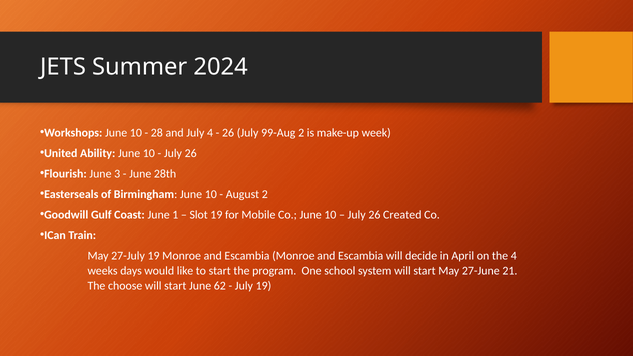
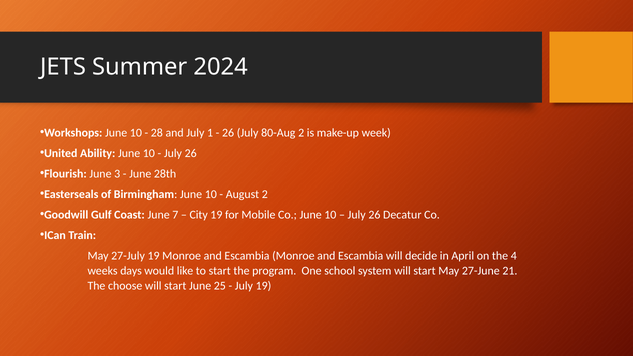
July 4: 4 -> 1 (210, 133)
99-Aug: 99-Aug -> 80-Aug (278, 133)
1: 1 -> 7 (175, 215)
Slot: Slot -> City (199, 215)
Created: Created -> Decatur (402, 215)
62: 62 -> 25 (220, 286)
